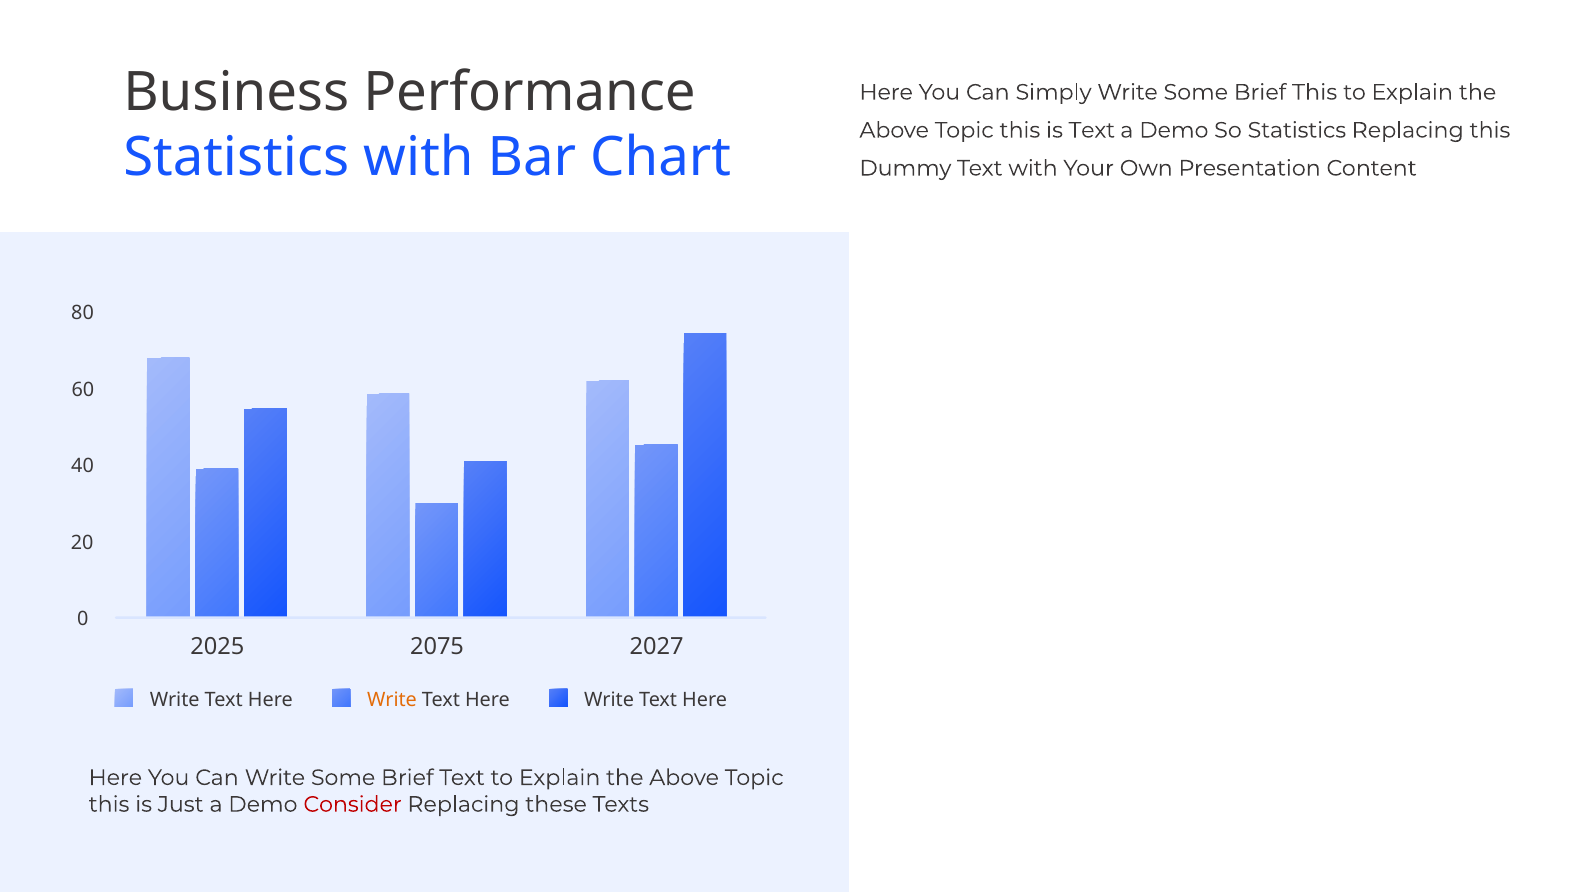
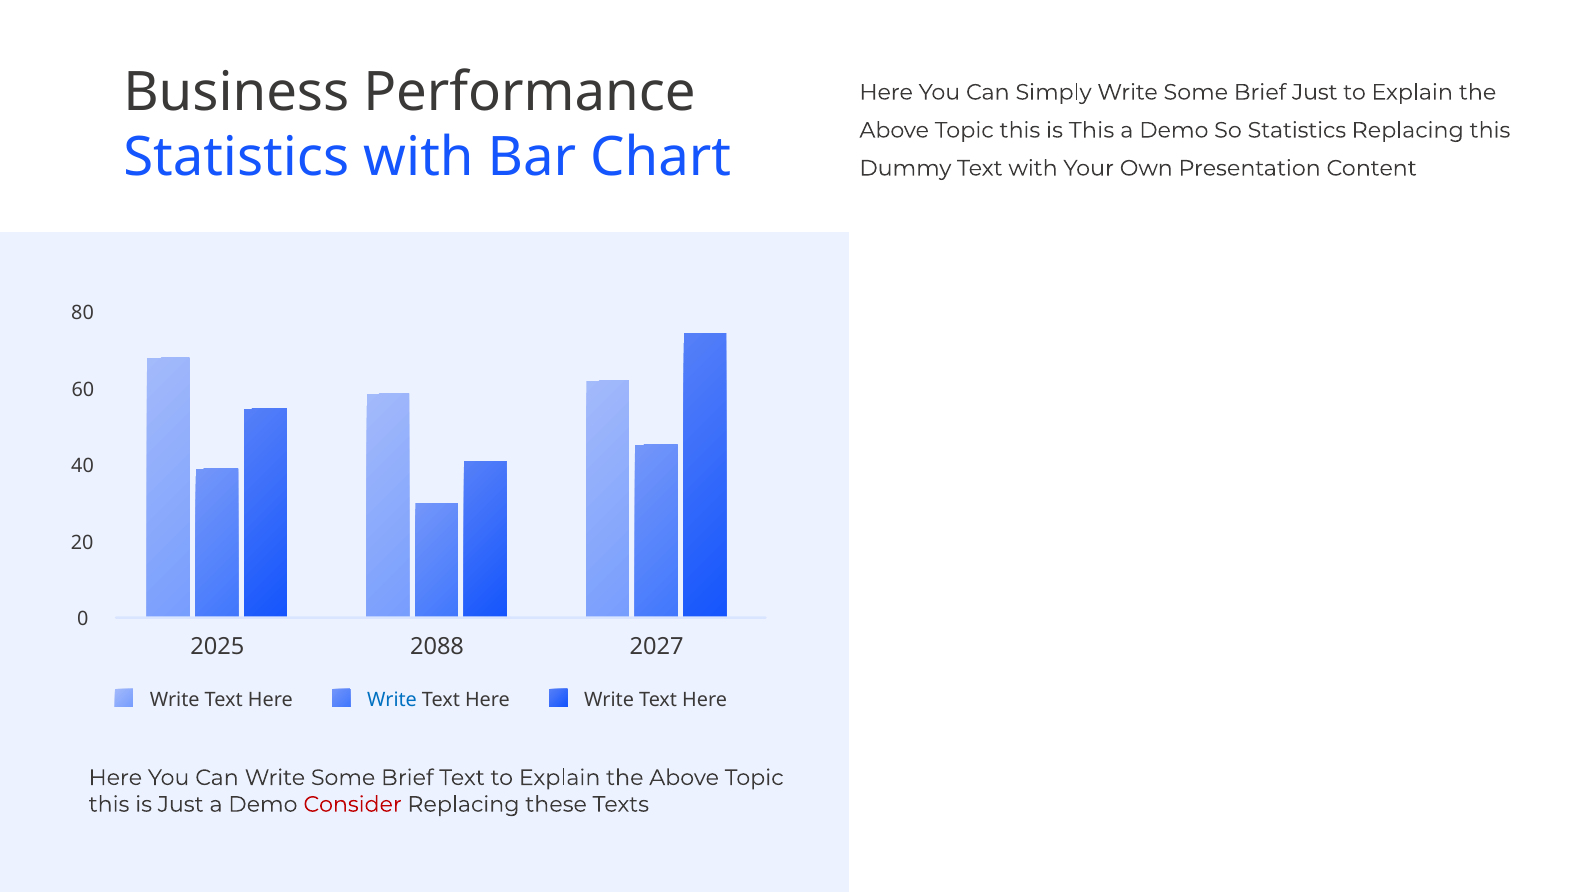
Brief This: This -> Just (1315, 92)
is Text: Text -> This (1092, 130)
2075: 2075 -> 2088 (437, 646)
Write colour: orange -> blue (392, 700)
